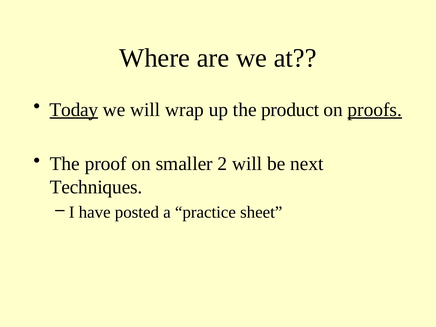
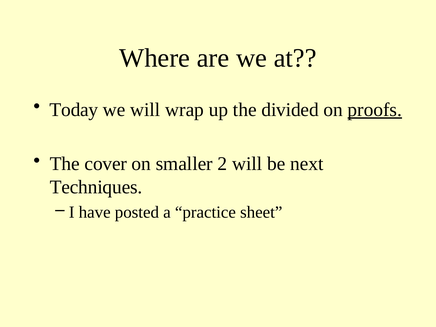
Today underline: present -> none (74, 110)
product: product -> divided (290, 110)
proof: proof -> cover (106, 164)
